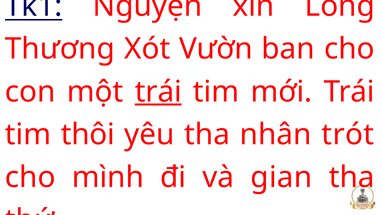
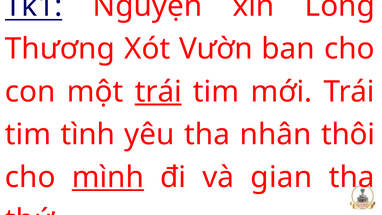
thôi: thôi -> tình (88, 134)
trót: trót -> thôi (348, 134)
mình underline: none -> present (108, 177)
